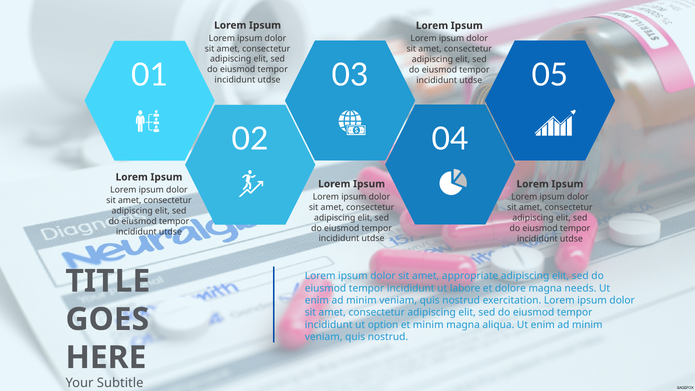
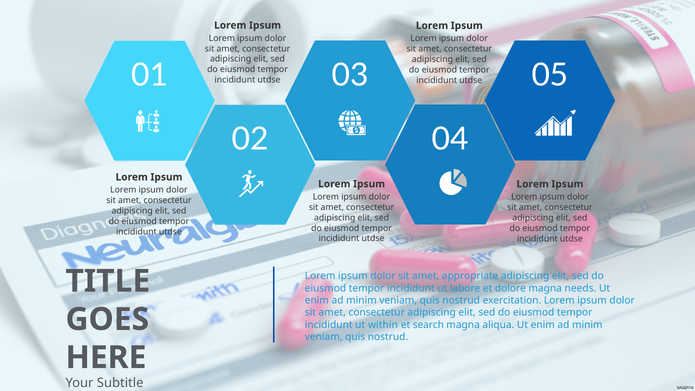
option: option -> within (383, 325)
et minim: minim -> search (428, 325)
